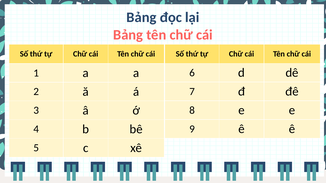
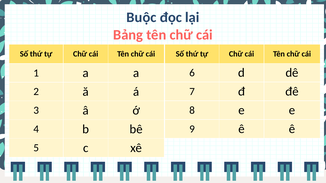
Bảng: Bảng -> Buộc (141, 17)
